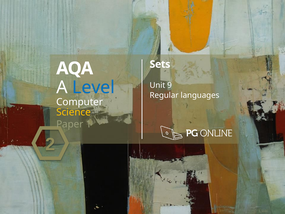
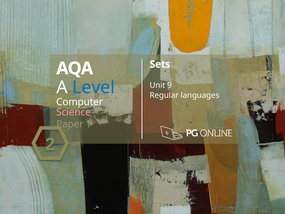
Science colour: yellow -> pink (74, 112)
